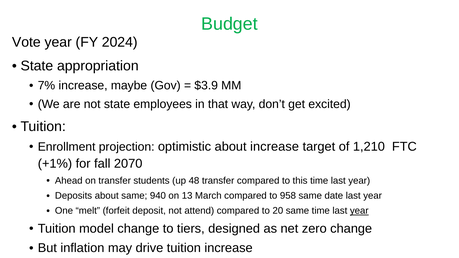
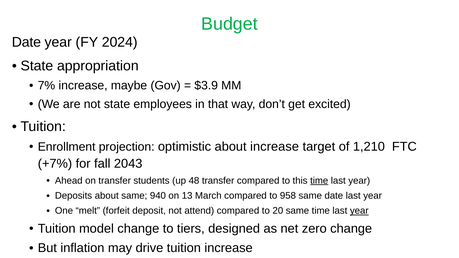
Vote: Vote -> Date (26, 42)
+1%: +1% -> +7% (55, 164)
2070: 2070 -> 2043 (128, 164)
time underline: none -> present (319, 181)
